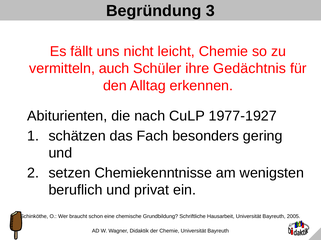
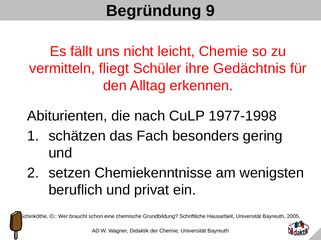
3: 3 -> 9 (210, 11)
auch: auch -> fliegt (114, 69)
1977-1927: 1977-1927 -> 1977-1998 (243, 116)
